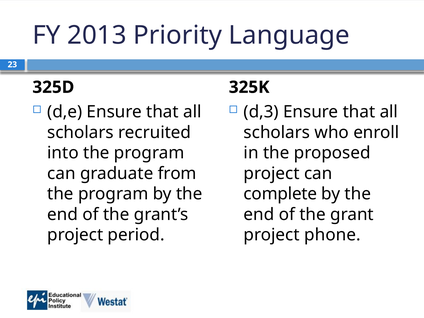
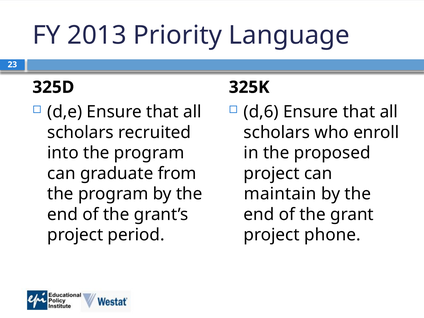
d,3: d,3 -> d,6 (261, 112)
complete: complete -> maintain (280, 194)
